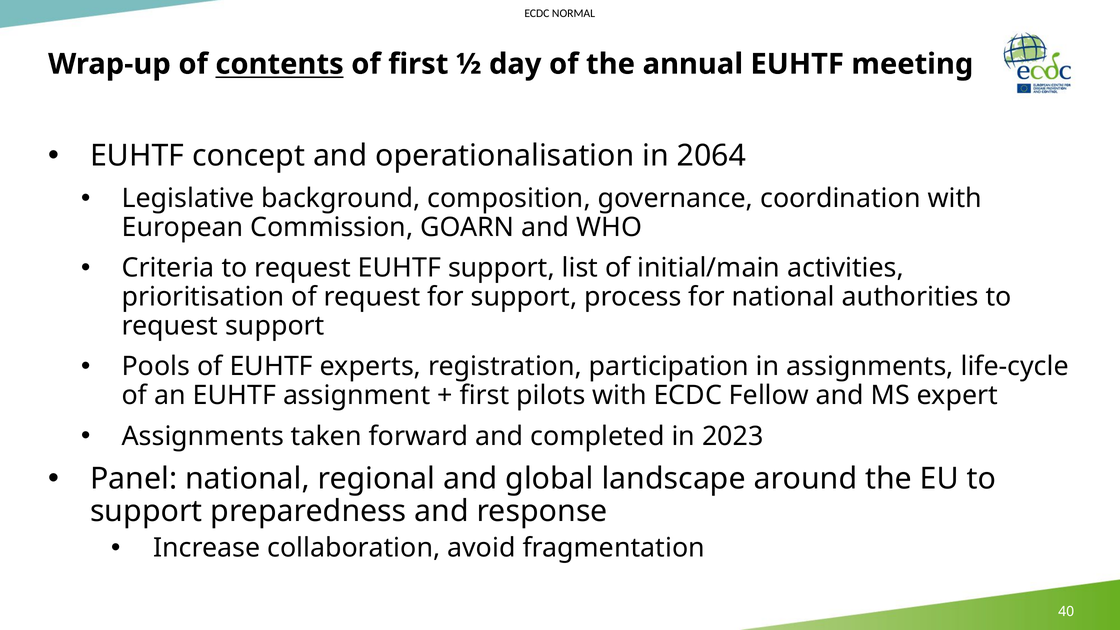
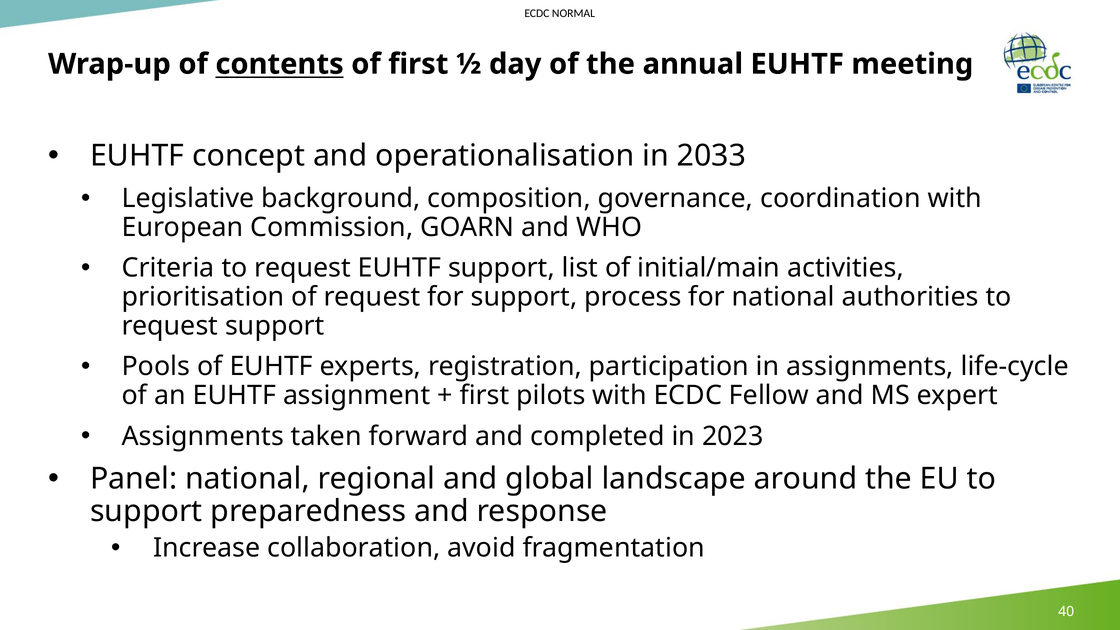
2064: 2064 -> 2033 (711, 156)
